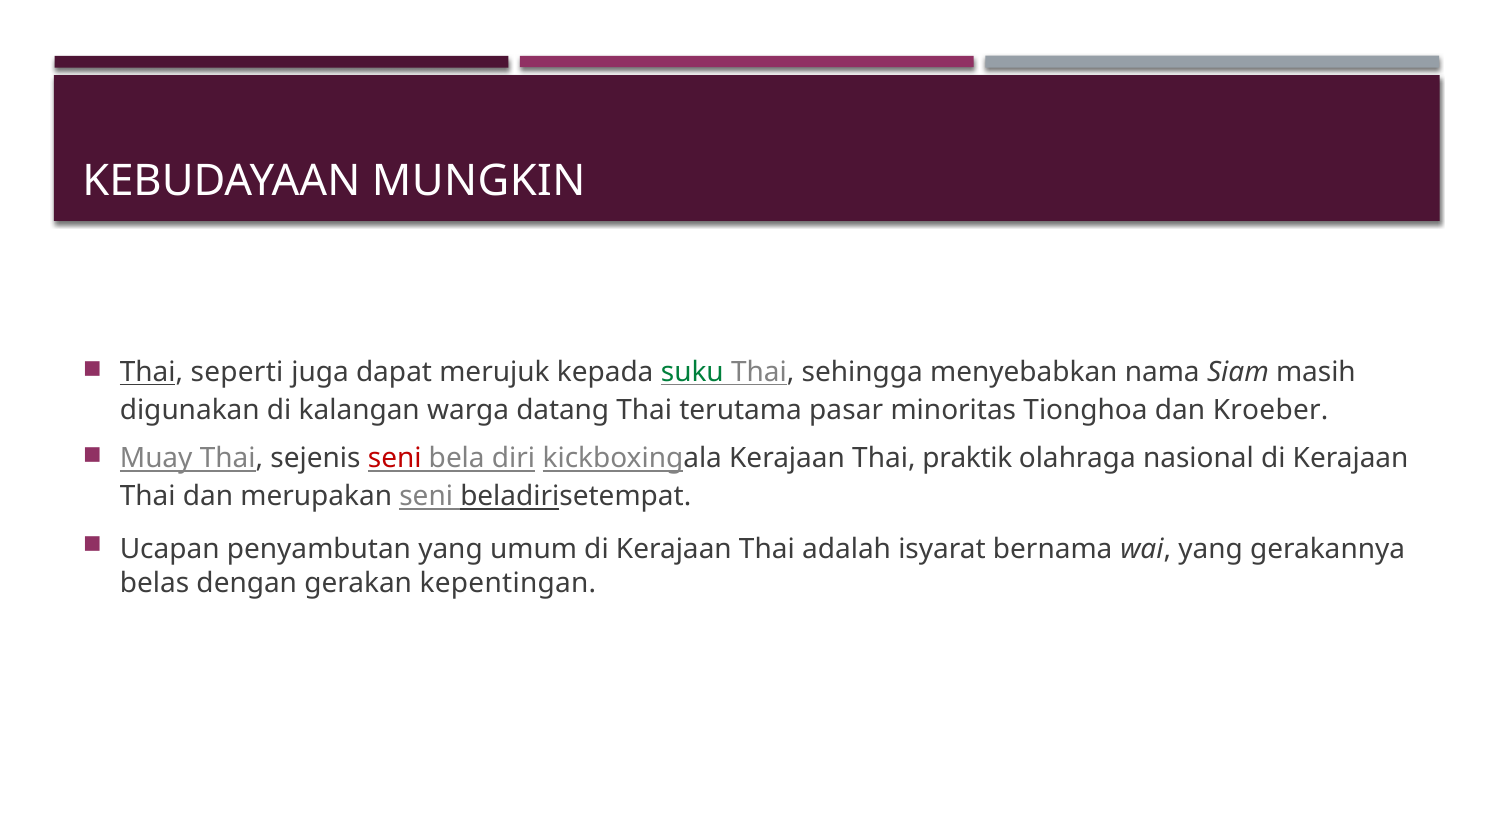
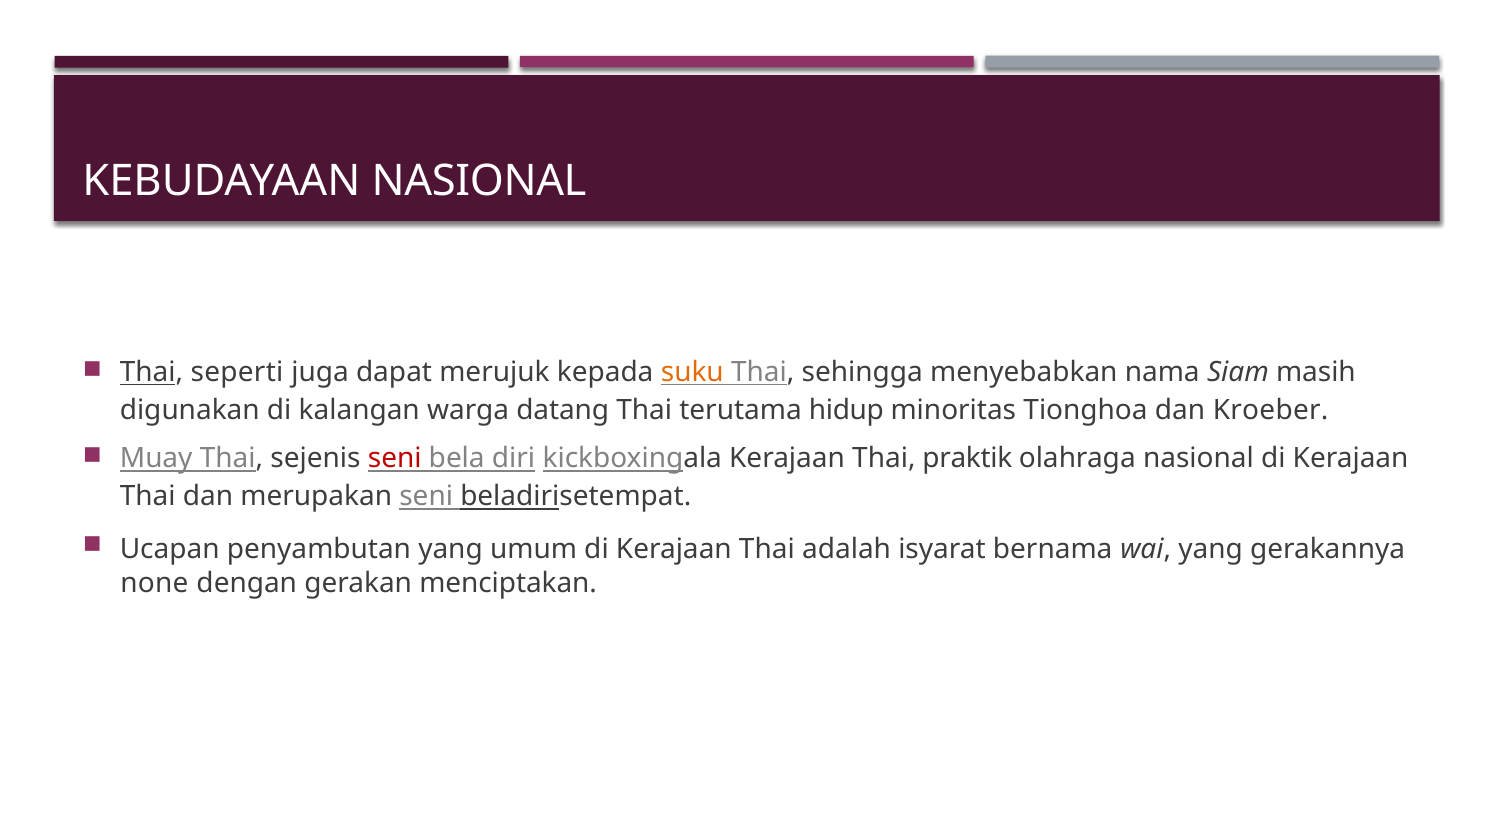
KEBUDAYAAN MUNGKIN: MUNGKIN -> NASIONAL (479, 181)
suku colour: green -> orange (692, 372)
pasar: pasar -> hidup (846, 410)
belas: belas -> none (154, 583)
kepentingan: kepentingan -> menciptakan (508, 583)
